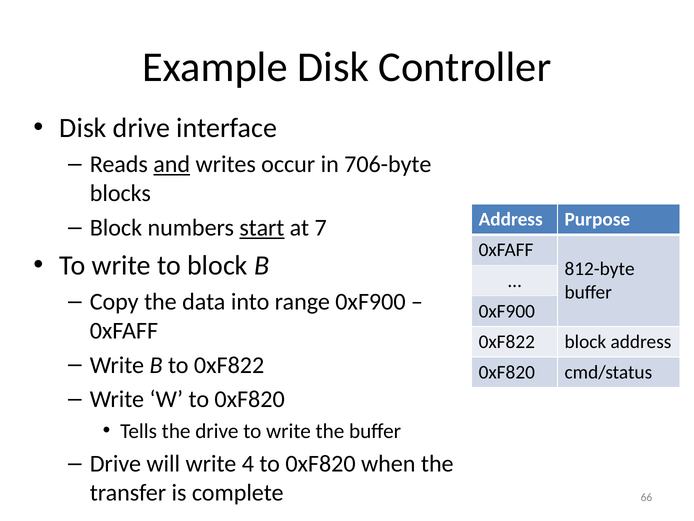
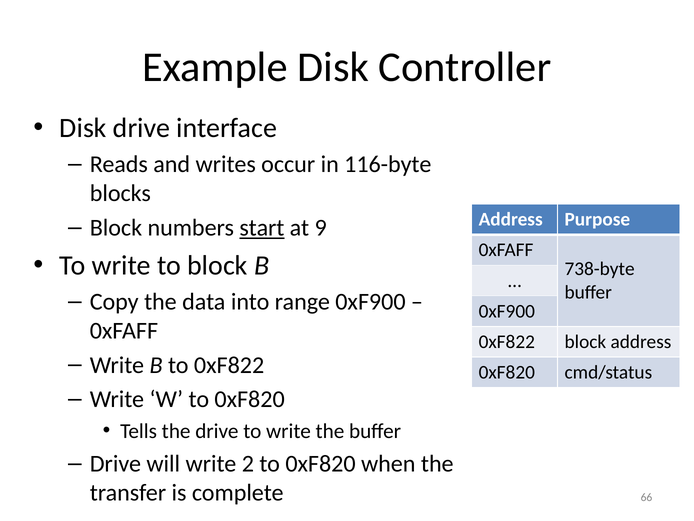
and underline: present -> none (172, 164)
706-byte: 706-byte -> 116-byte (388, 164)
7: 7 -> 9 (321, 228)
812-byte: 812-byte -> 738-byte (600, 269)
4: 4 -> 2 (248, 464)
